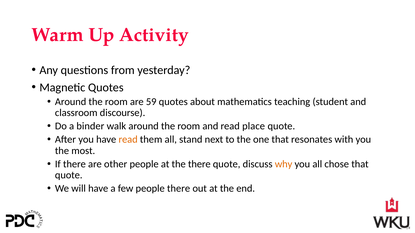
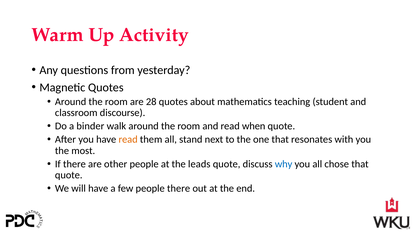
59: 59 -> 28 (151, 102)
place: place -> when (254, 126)
the there: there -> leads (199, 164)
why colour: orange -> blue (284, 164)
